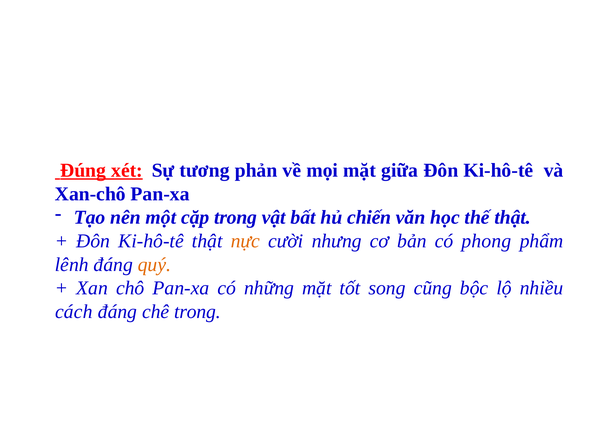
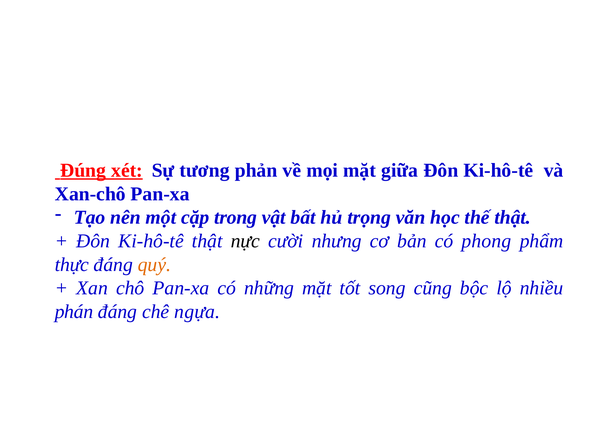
chiến: chiến -> trọng (369, 217)
nực colour: orange -> black (245, 241)
lênh: lênh -> thực (72, 264)
cách: cách -> phán (74, 312)
chê trong: trong -> ngựa (197, 312)
